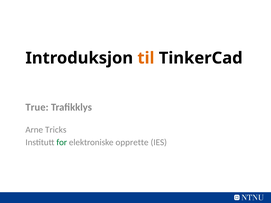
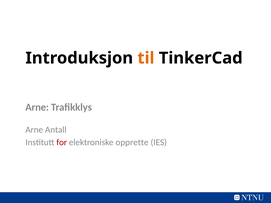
True: True -> Arne (37, 107)
Tricks: Tricks -> Antall (56, 130)
for colour: green -> red (62, 142)
